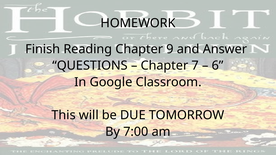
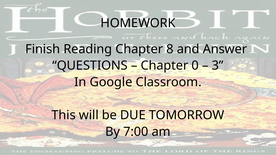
9: 9 -> 8 (170, 49)
7: 7 -> 0 (195, 66)
6: 6 -> 3 (218, 66)
